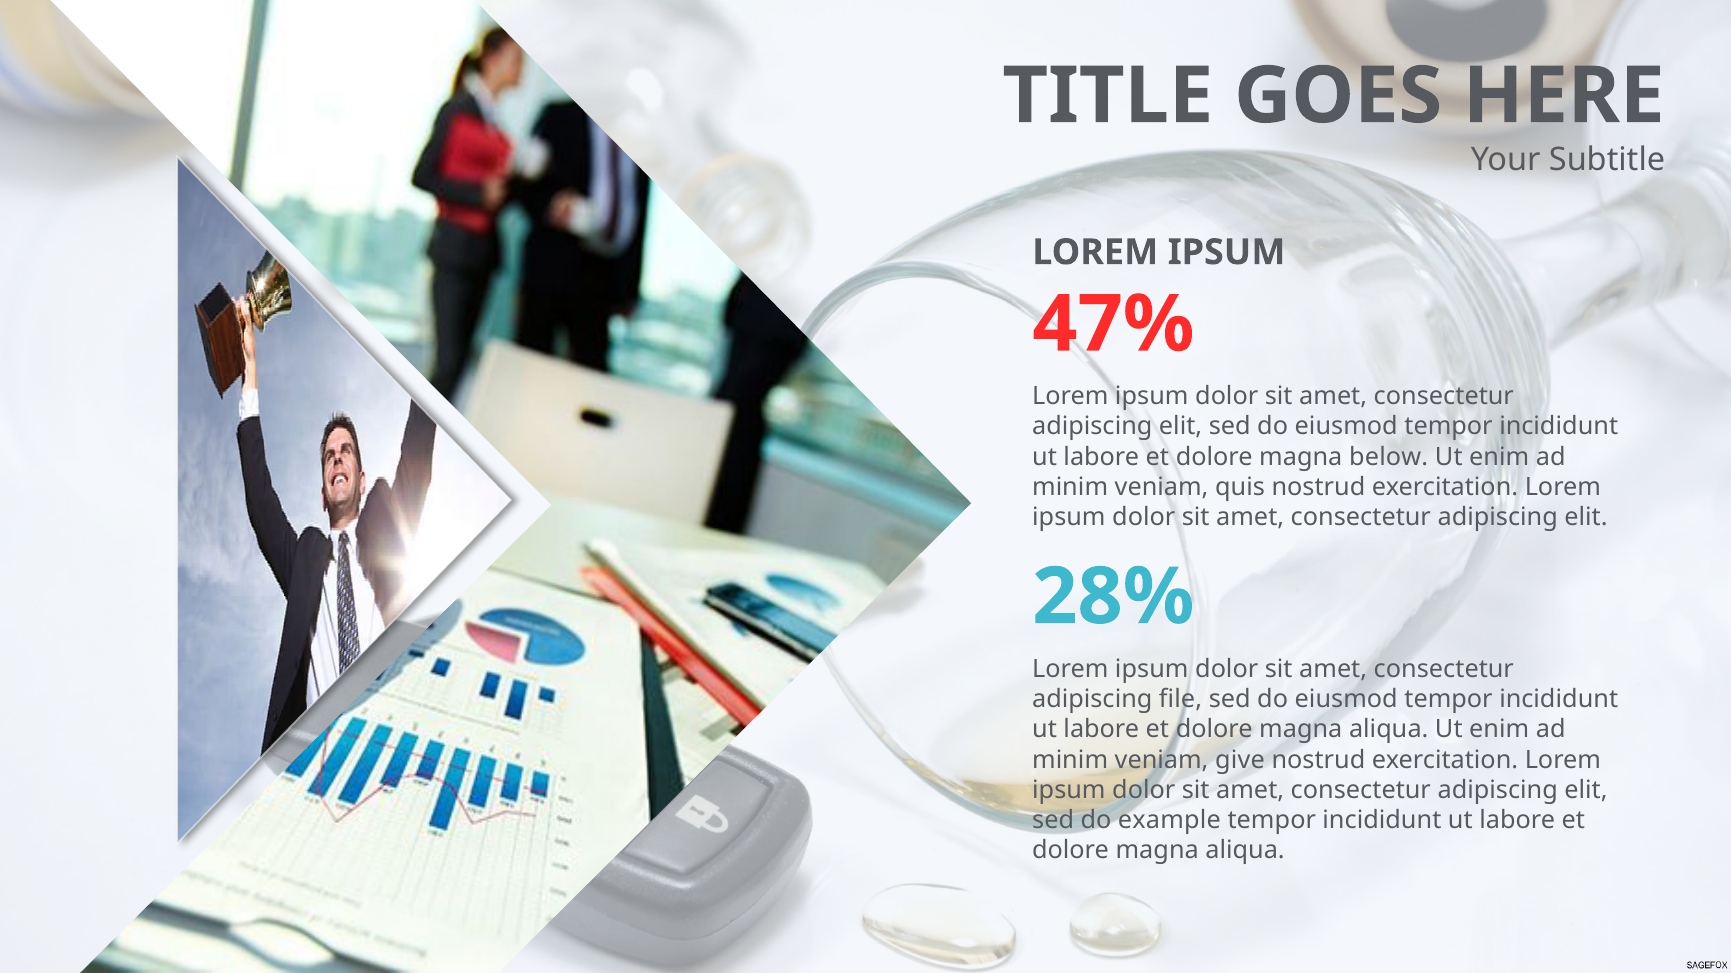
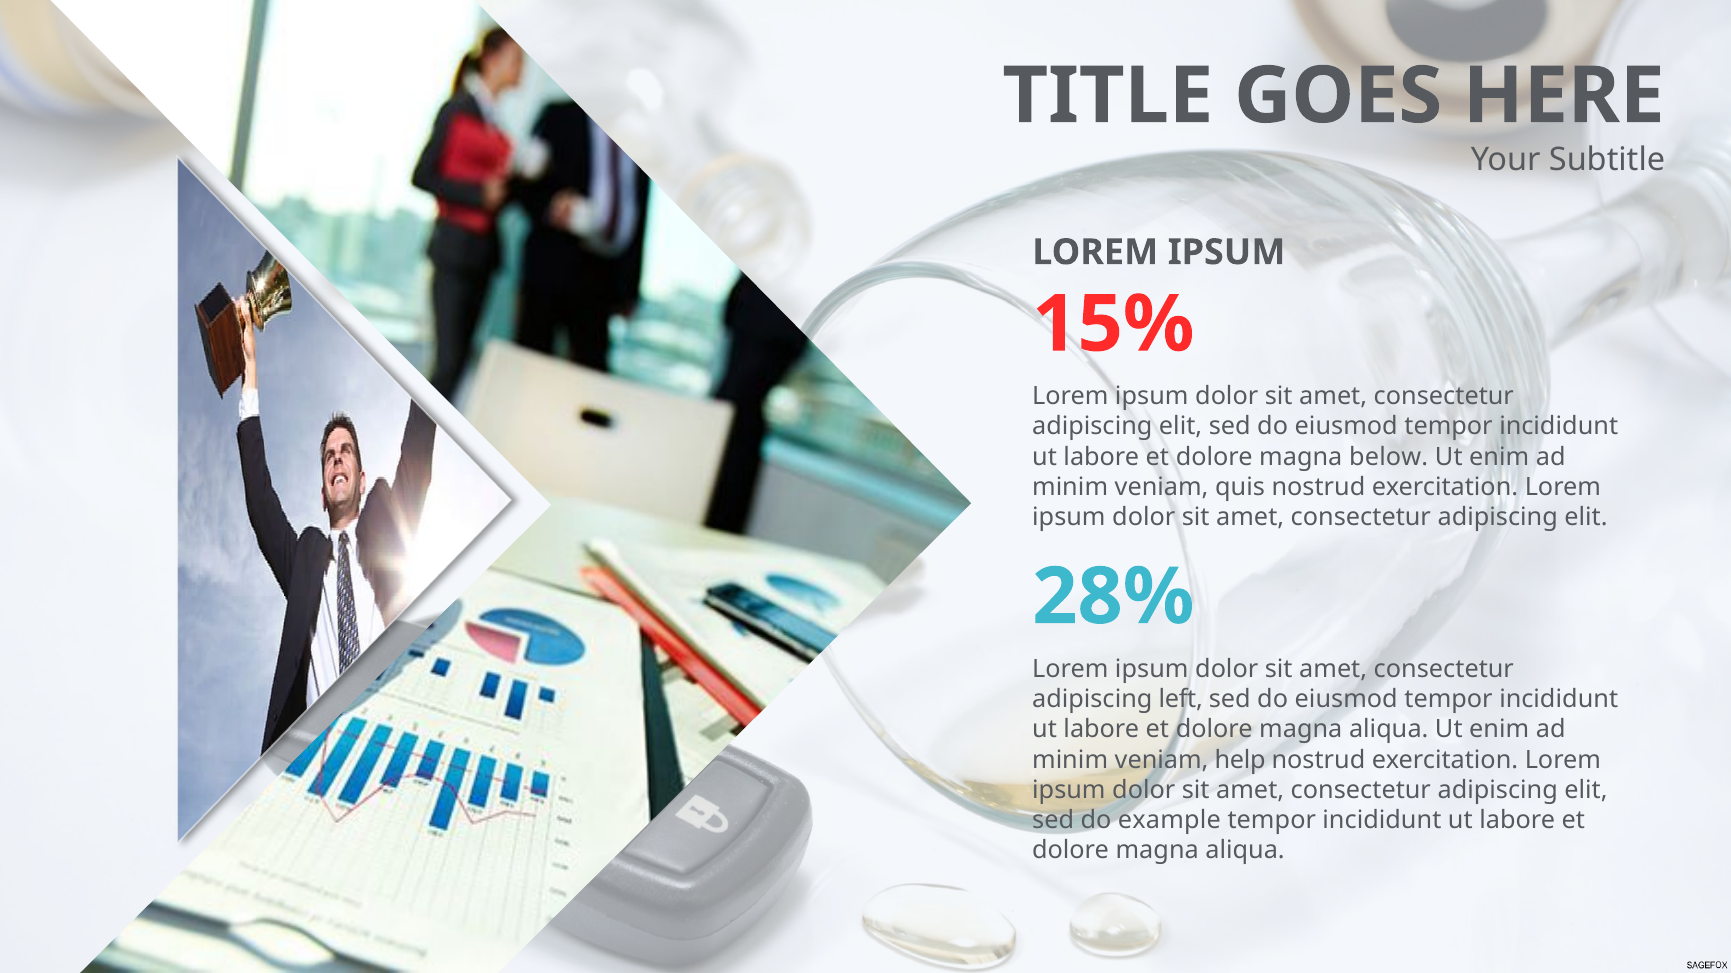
47%: 47% -> 15% (1113, 325)
file: file -> left (1181, 700)
give: give -> help (1240, 760)
